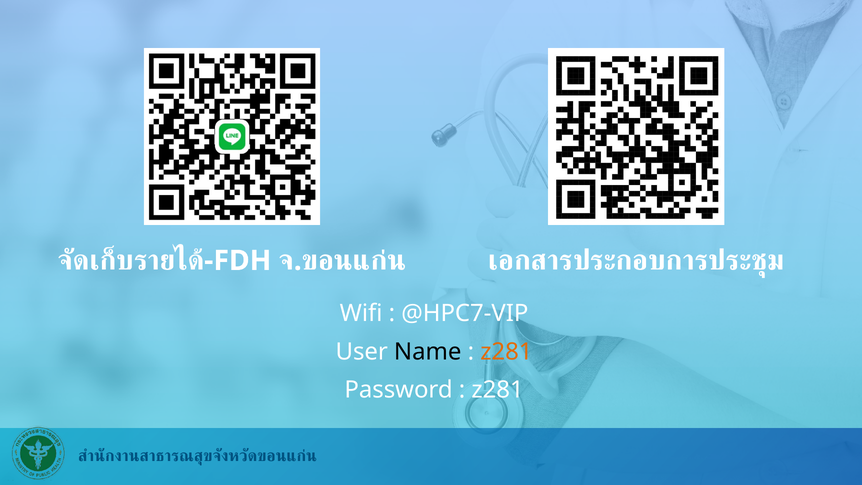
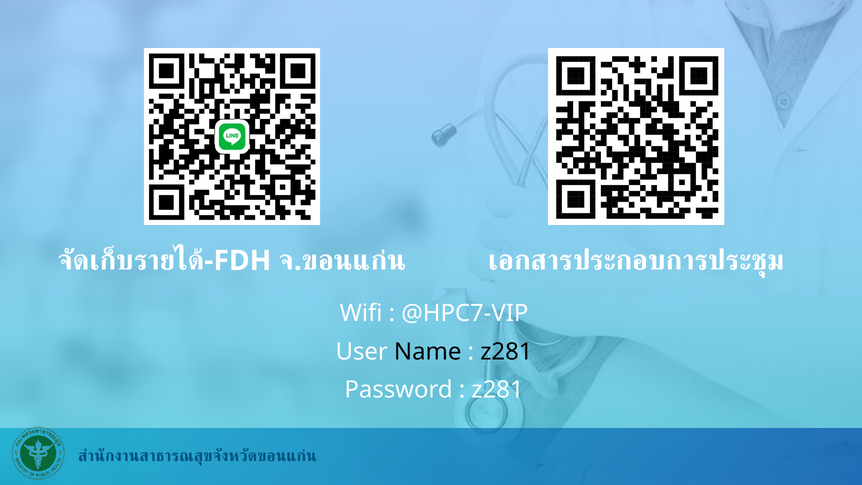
z281 colour: orange -> black (506, 352)
